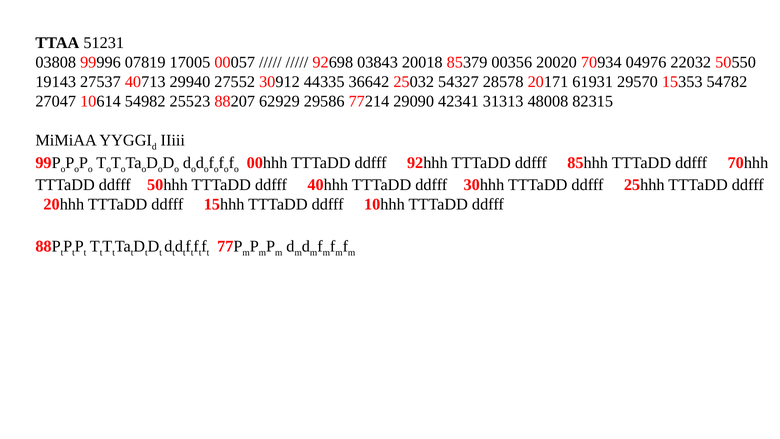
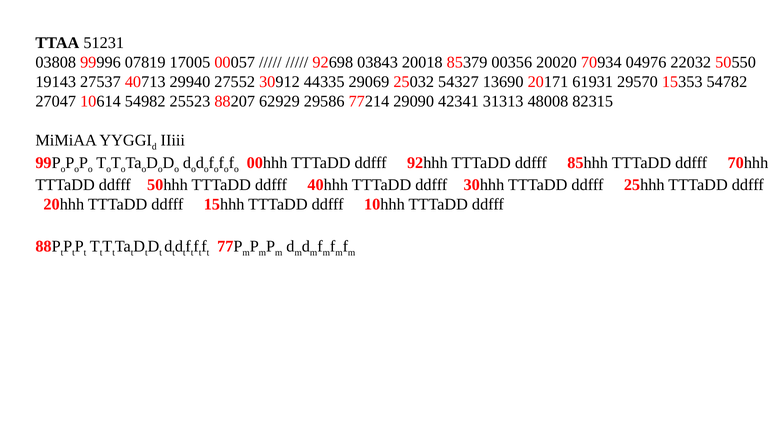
36642: 36642 -> 29069 (369, 82)
28578: 28578 -> 13690 (503, 82)
